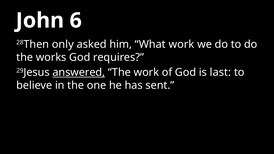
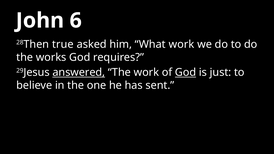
only: only -> true (63, 44)
God underline: none -> present (186, 72)
last: last -> just (220, 72)
